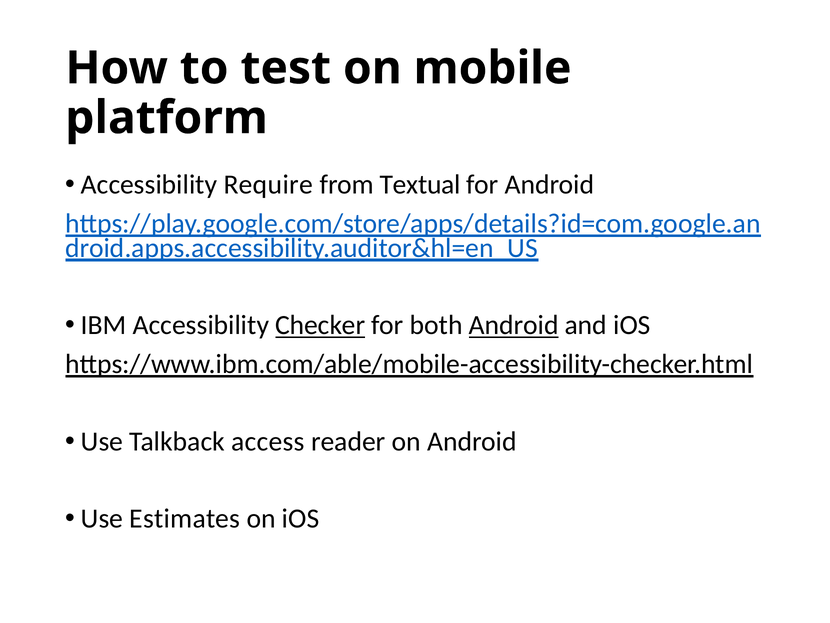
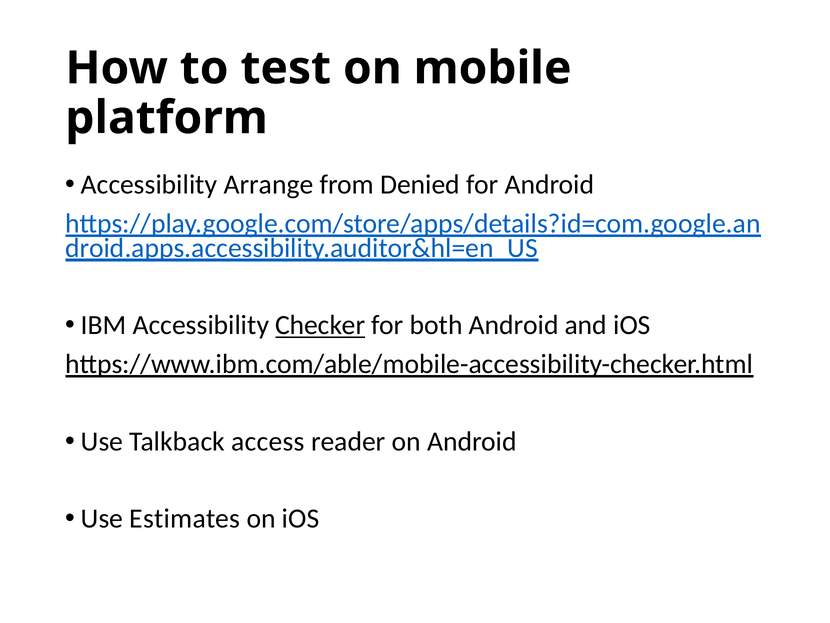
Require: Require -> Arrange (268, 185)
Textual: Textual -> Denied (420, 185)
Android underline: present -> none (514, 325)
